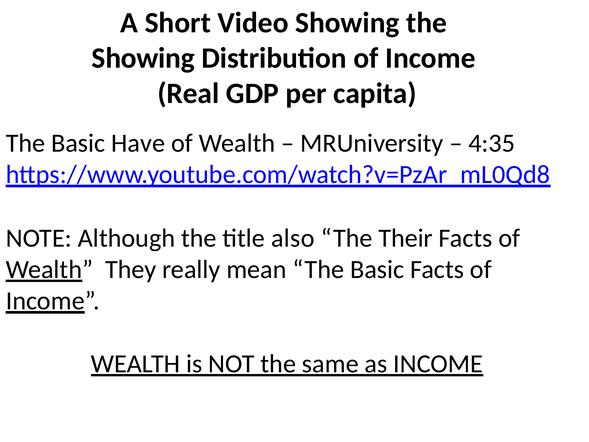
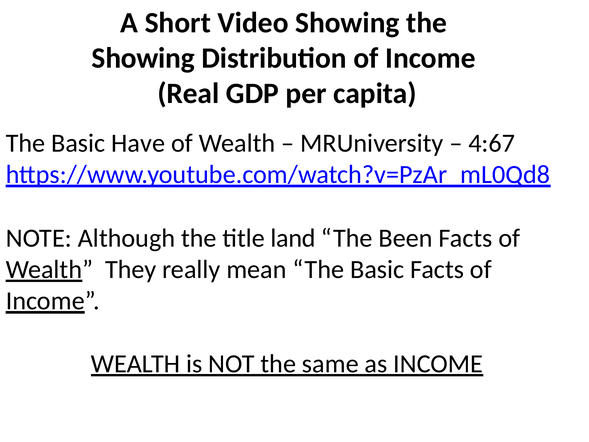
4:35: 4:35 -> 4:67 (492, 143)
also: also -> land (293, 238)
Their: Their -> Been (406, 238)
